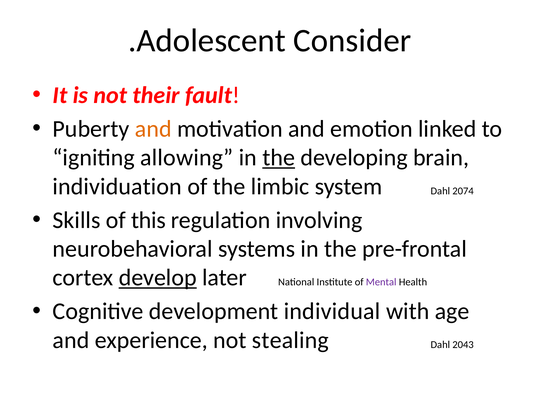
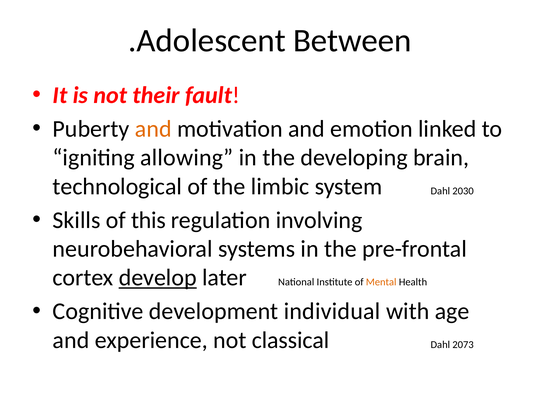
Consider: Consider -> Between (352, 41)
the underline: present -> none (279, 158)
individuation: individuation -> technological (117, 187)
2074: 2074 -> 2030 (463, 191)
Mental colour: purple -> orange (381, 282)
stealing: stealing -> classical (291, 340)
2043: 2043 -> 2073 (463, 345)
